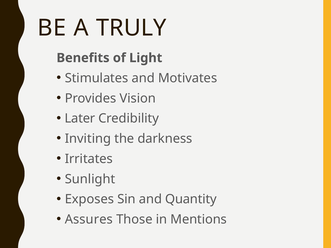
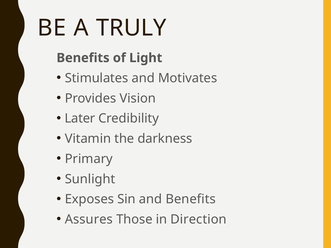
Inviting: Inviting -> Vitamin (88, 139)
Irritates: Irritates -> Primary (89, 159)
and Quantity: Quantity -> Benefits (191, 199)
Mentions: Mentions -> Direction (199, 220)
